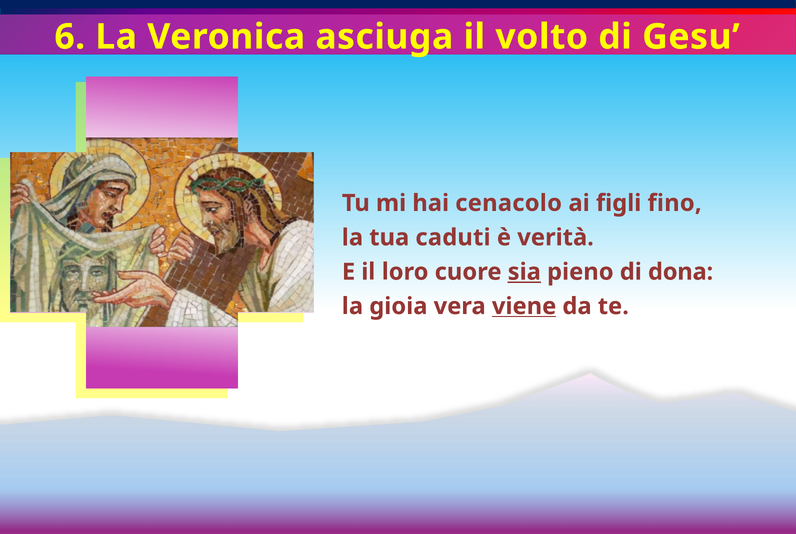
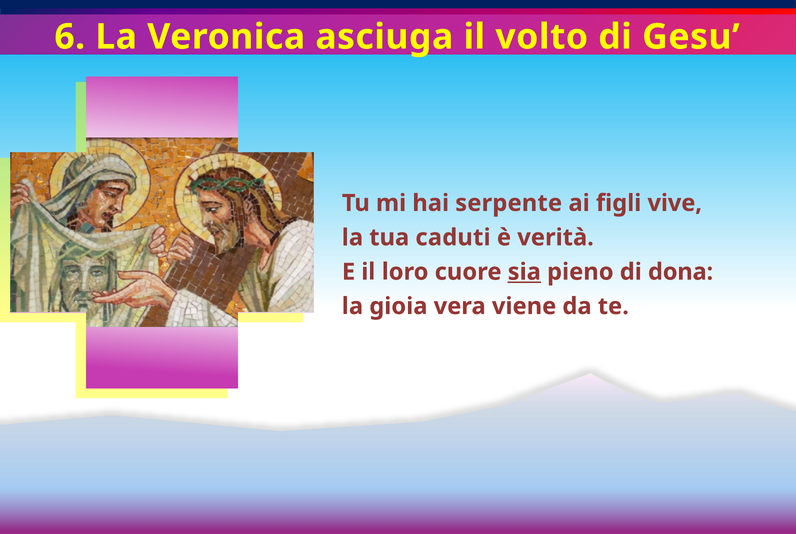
cenacolo: cenacolo -> serpente (509, 203)
fino: fino -> vive (675, 203)
viene underline: present -> none (524, 306)
